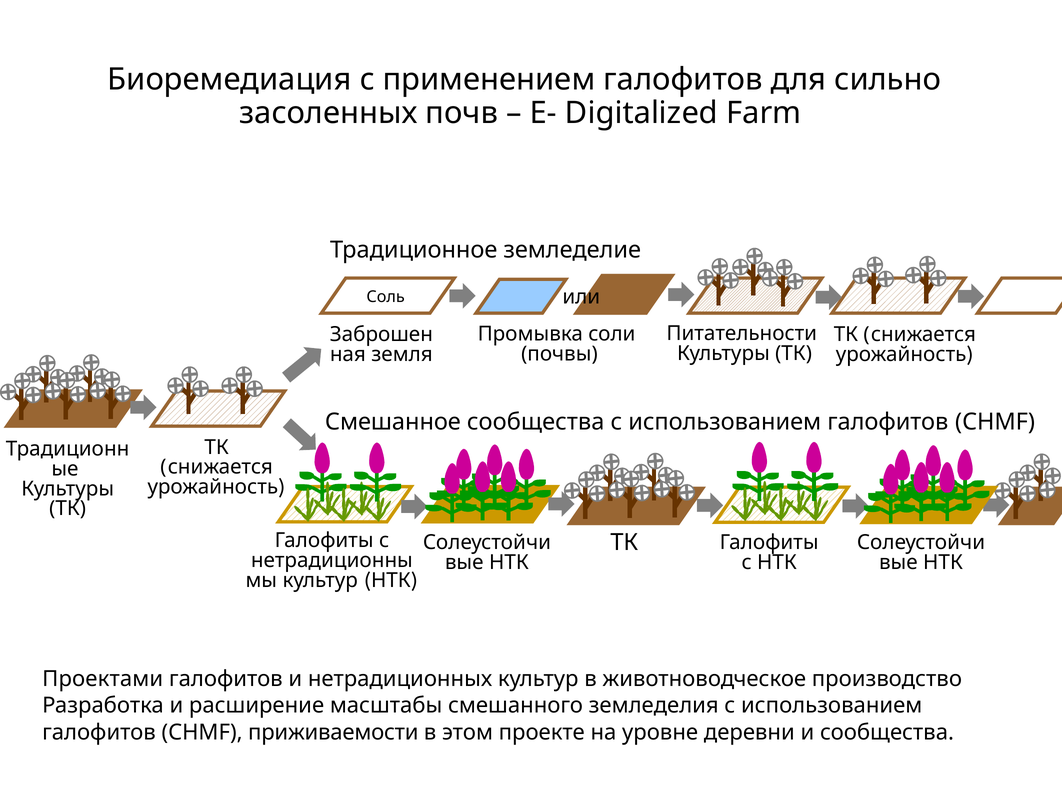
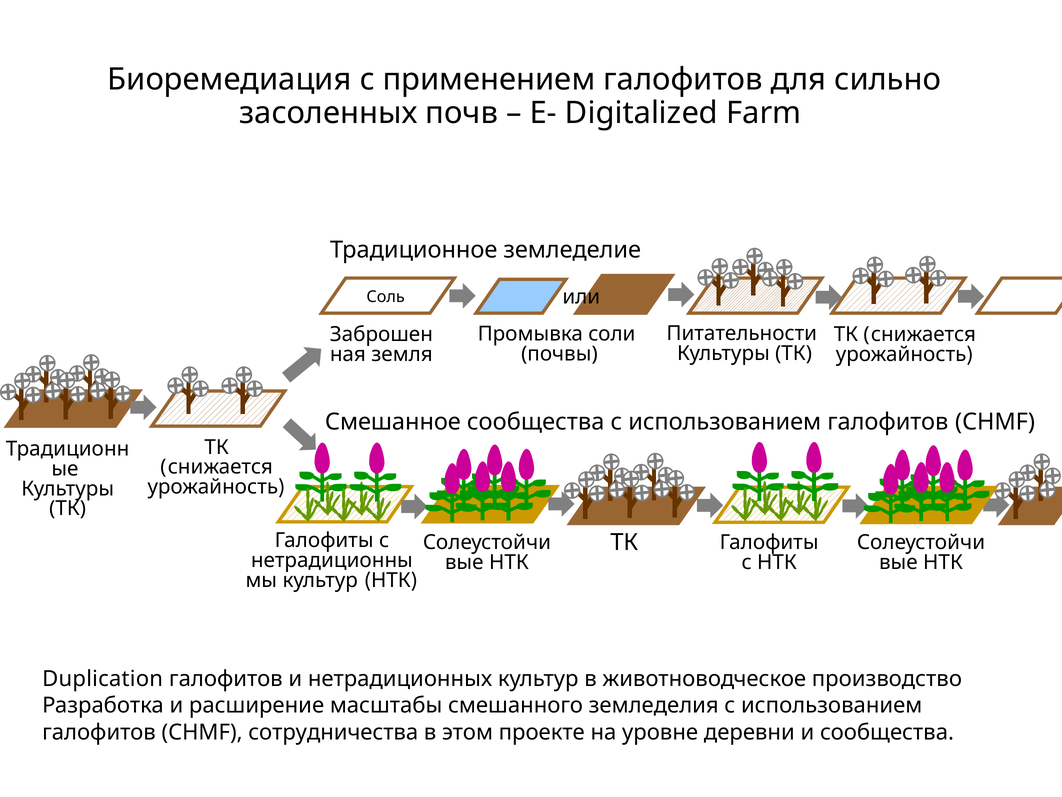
Проектами: Проектами -> Duplication (103, 679)
приживаемости: приживаемости -> сотрудничества (333, 732)
